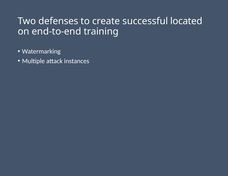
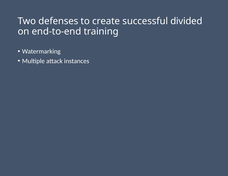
located: located -> divided (186, 21)
